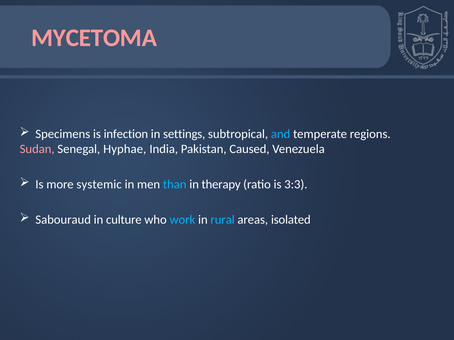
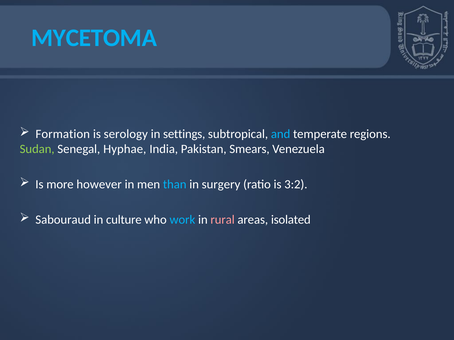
MYCETOMA colour: pink -> light blue (94, 38)
Specimens: Specimens -> Formation (63, 134)
infection: infection -> serology (126, 134)
Sudan colour: pink -> light green (37, 149)
Caused: Caused -> Smears (249, 149)
systemic: systemic -> however (99, 185)
therapy: therapy -> surgery (221, 185)
3:3: 3:3 -> 3:2 (296, 185)
rural colour: light blue -> pink (223, 220)
